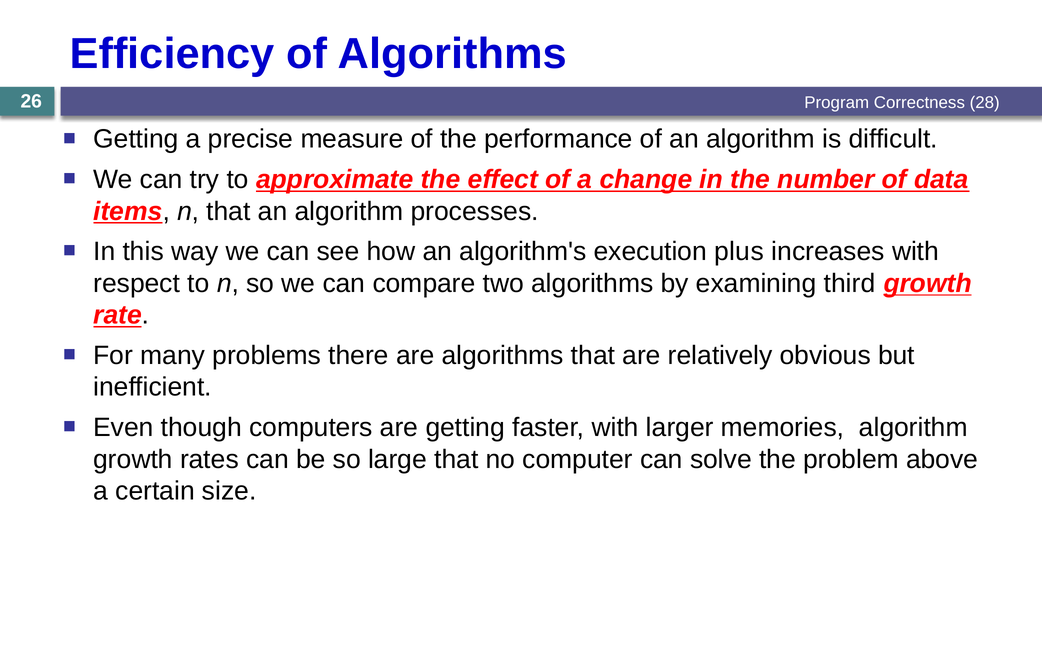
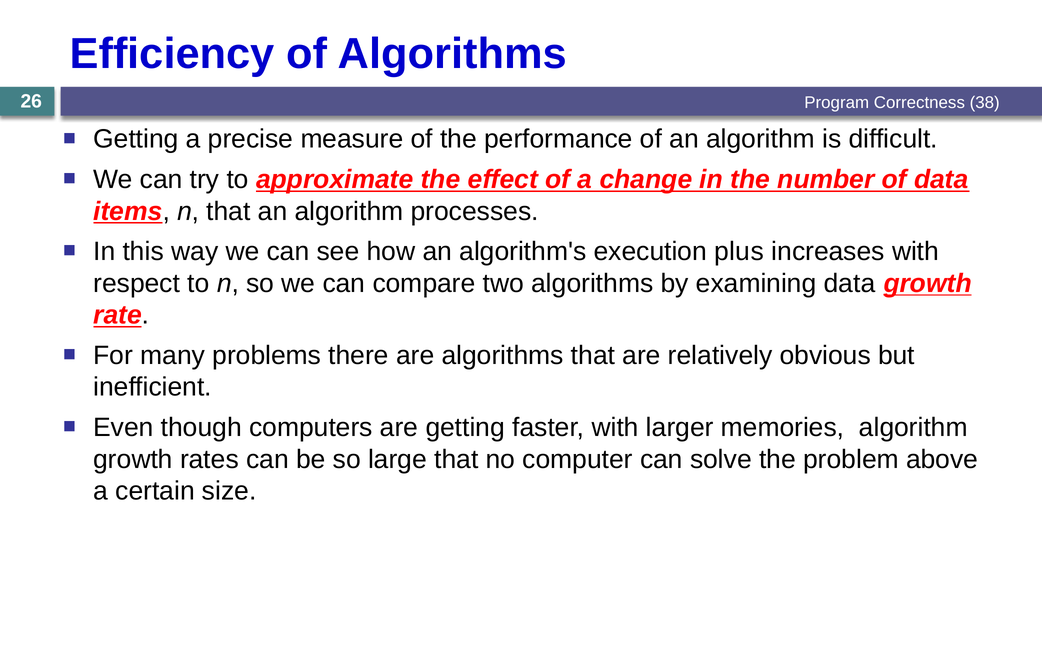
28: 28 -> 38 (985, 103)
examining third: third -> data (850, 283)
